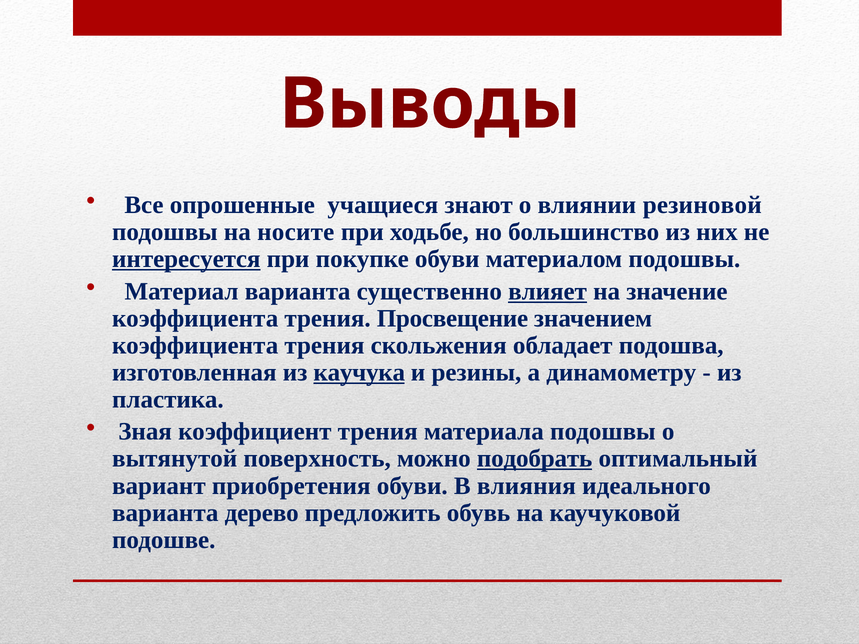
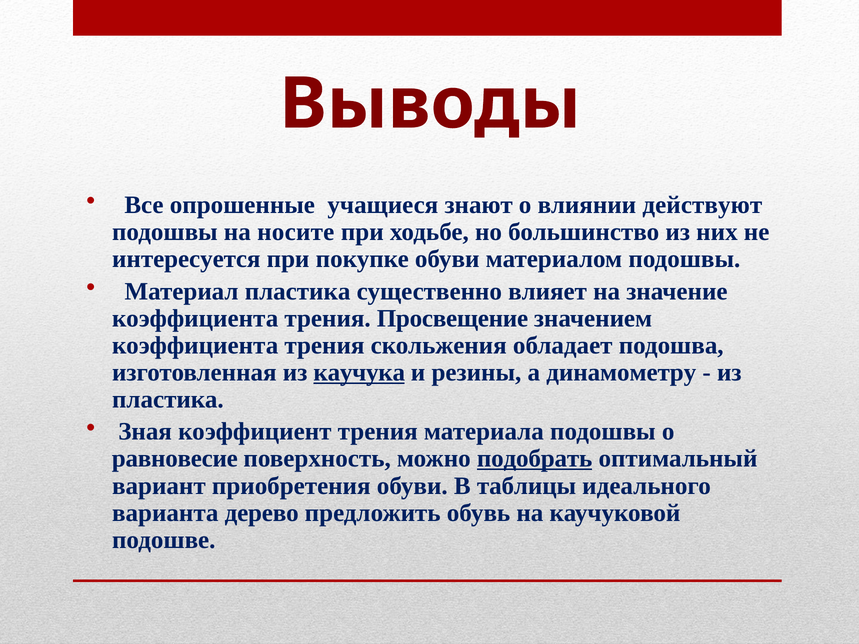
резиновой: резиновой -> действуют (702, 205)
интересуется underline: present -> none (186, 259)
Материал варианта: варианта -> пластика (298, 291)
влияет underline: present -> none (548, 291)
вытянутой: вытянутой -> равновесие (175, 459)
влияния: влияния -> таблицы (527, 486)
